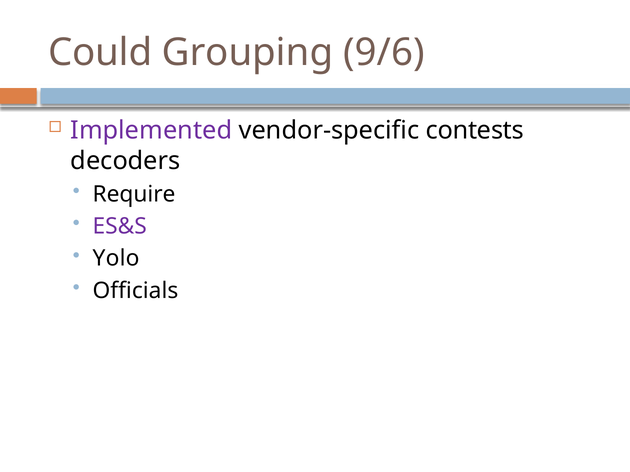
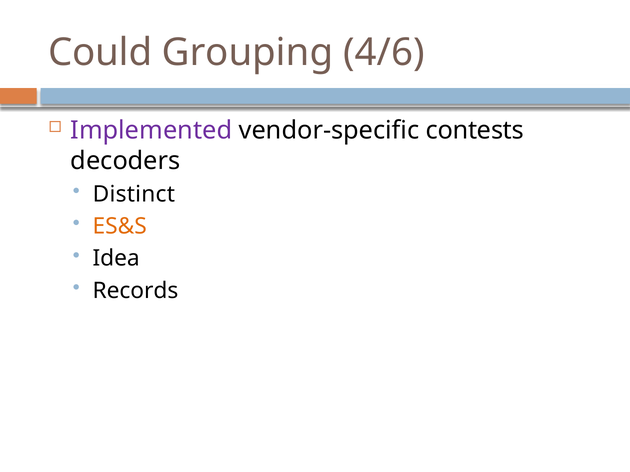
9/6: 9/6 -> 4/6 (384, 53)
Require: Require -> Distinct (134, 194)
ES&S colour: purple -> orange (120, 227)
Yolo: Yolo -> Idea (116, 259)
Officials: Officials -> Records (135, 291)
